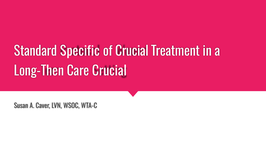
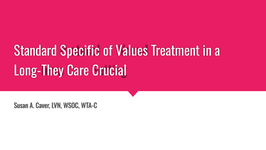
of Crucial: Crucial -> Values (132, 51)
Long-Then: Long-Then -> Long-They (39, 71)
